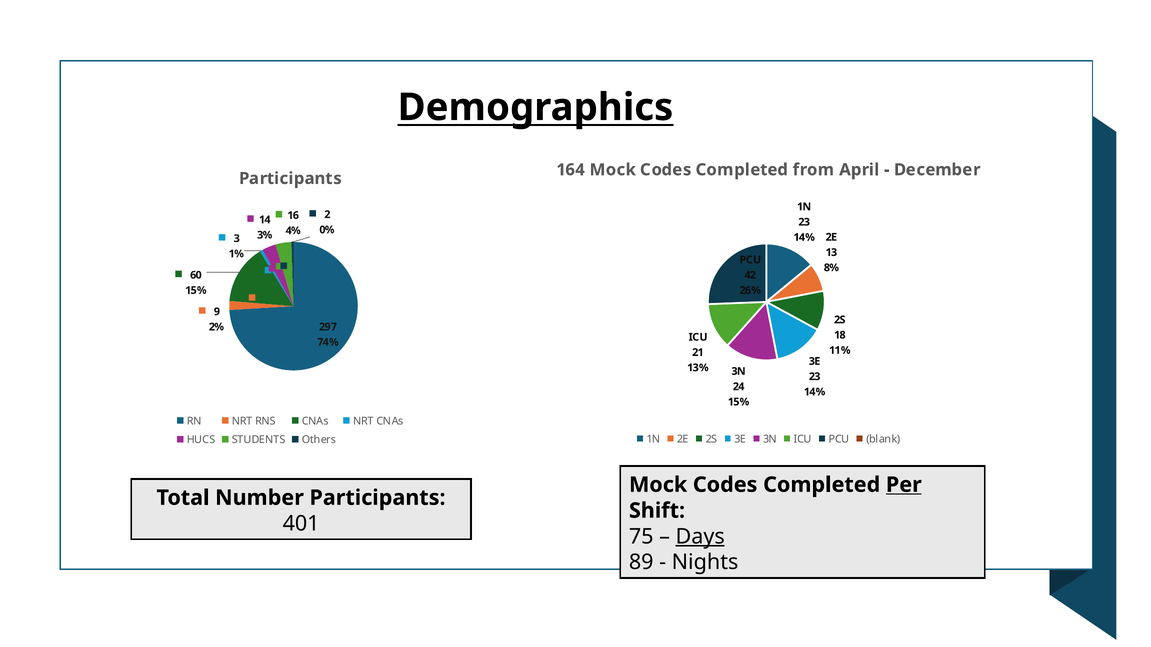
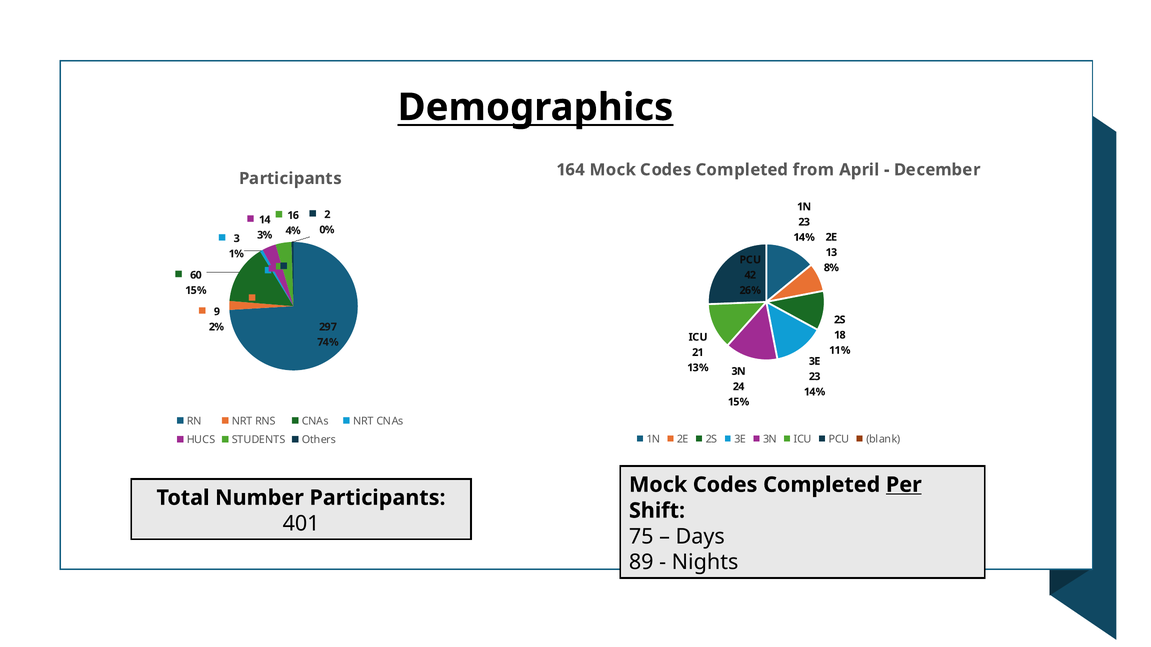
Days underline: present -> none (700, 537)
